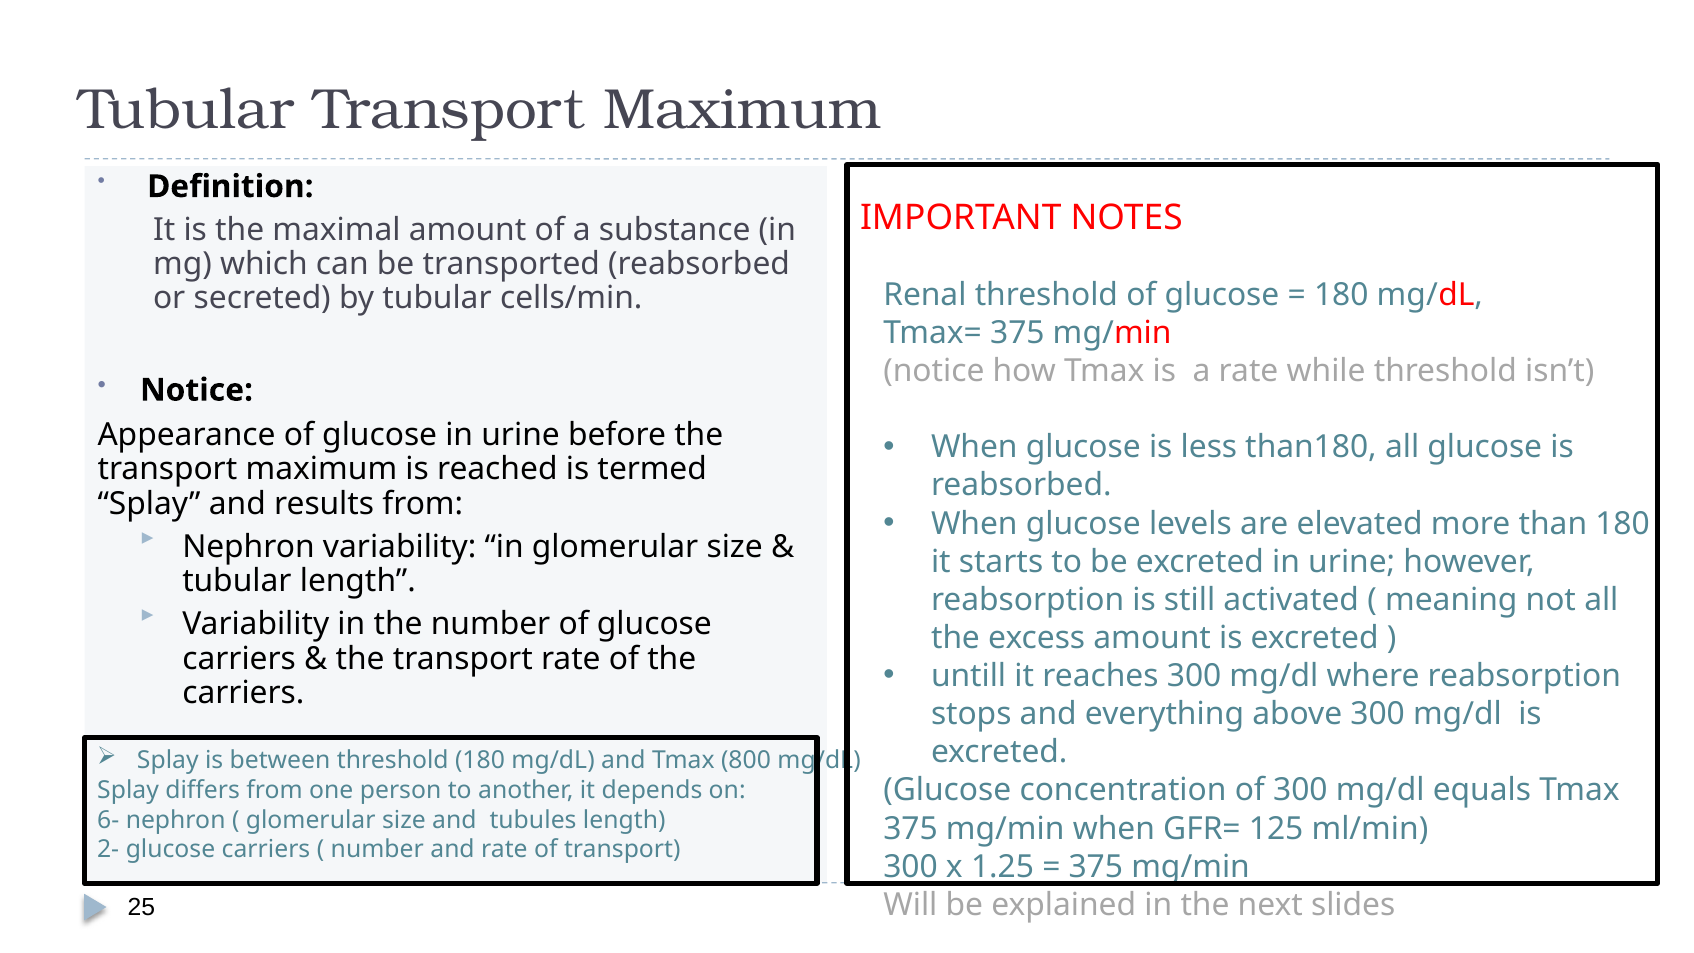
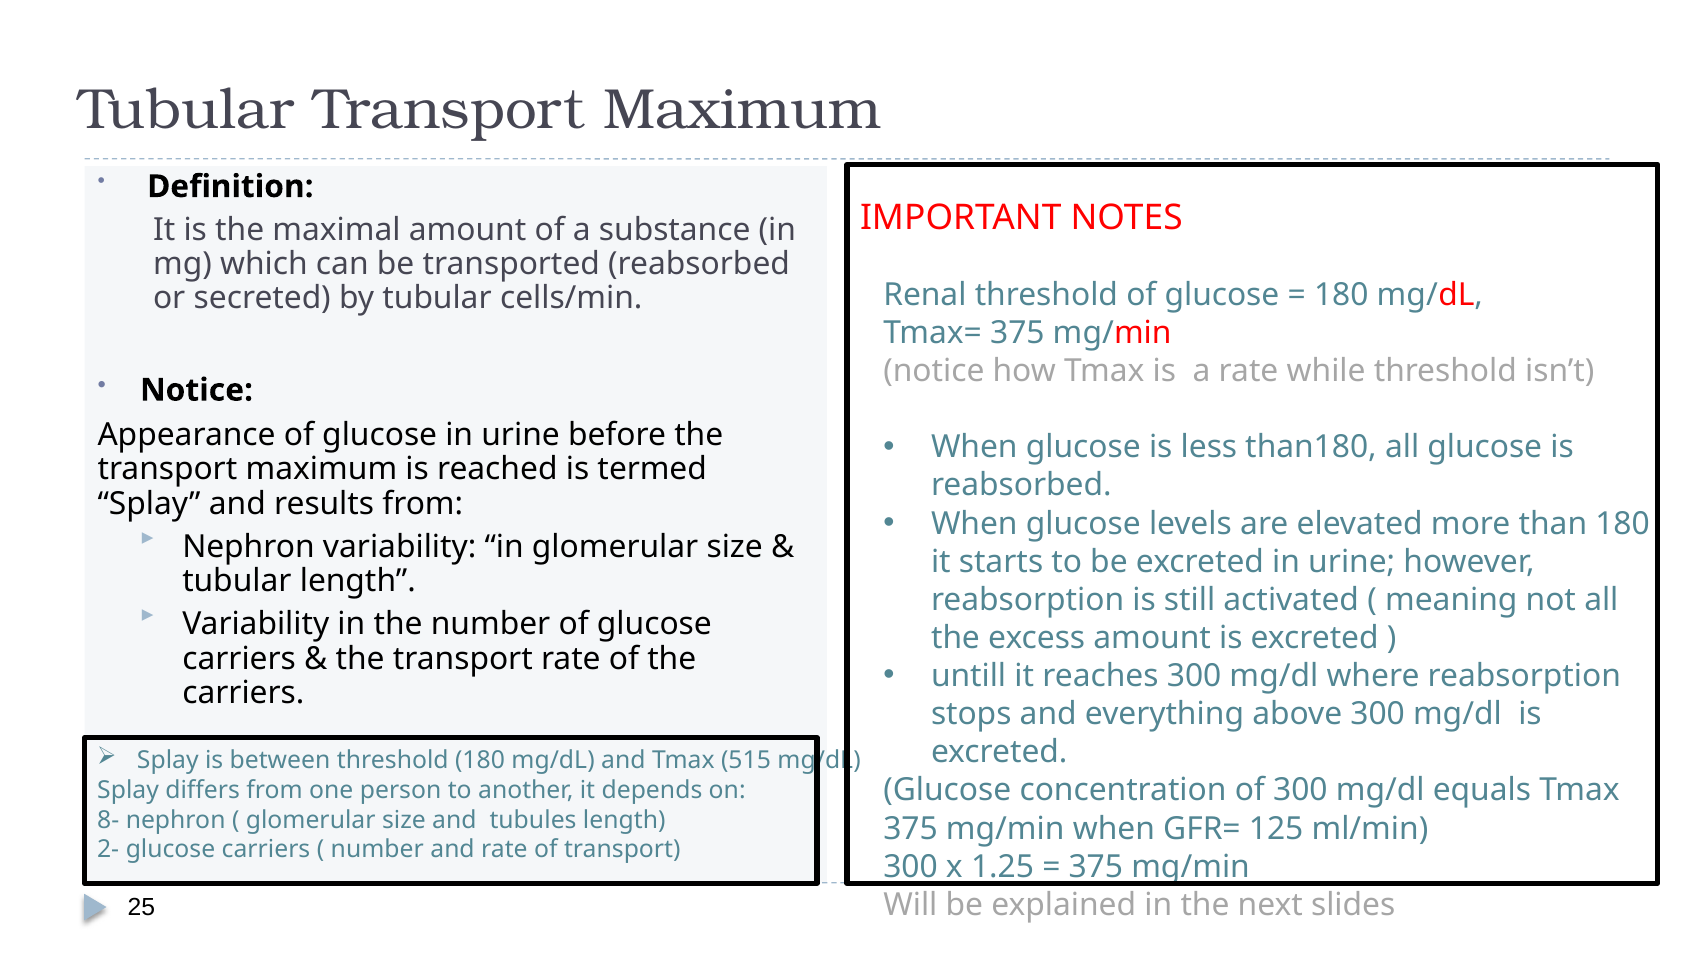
800: 800 -> 515 (746, 761)
6-: 6- -> 8- (108, 820)
